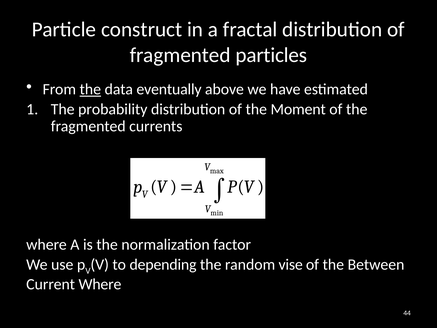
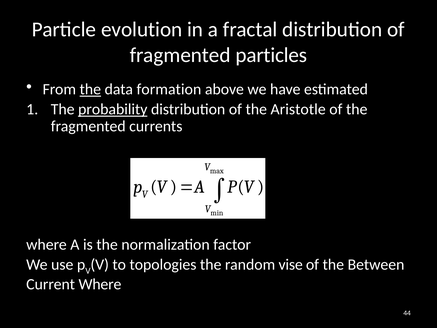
construct: construct -> evolution (142, 30)
eventually: eventually -> formation (169, 89)
probability underline: none -> present (113, 109)
Moment: Moment -> Aristotle (298, 109)
depending: depending -> topologies (163, 265)
